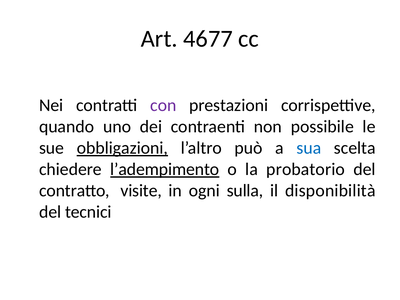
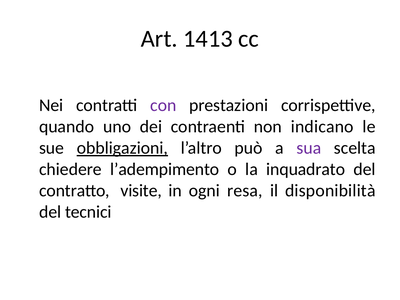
4677: 4677 -> 1413 (208, 39)
possibile: possibile -> indicano (322, 127)
sua colour: blue -> purple (309, 148)
l’adempimento underline: present -> none (165, 169)
probatorio: probatorio -> inquadrato (306, 169)
sulla: sulla -> resa (245, 191)
